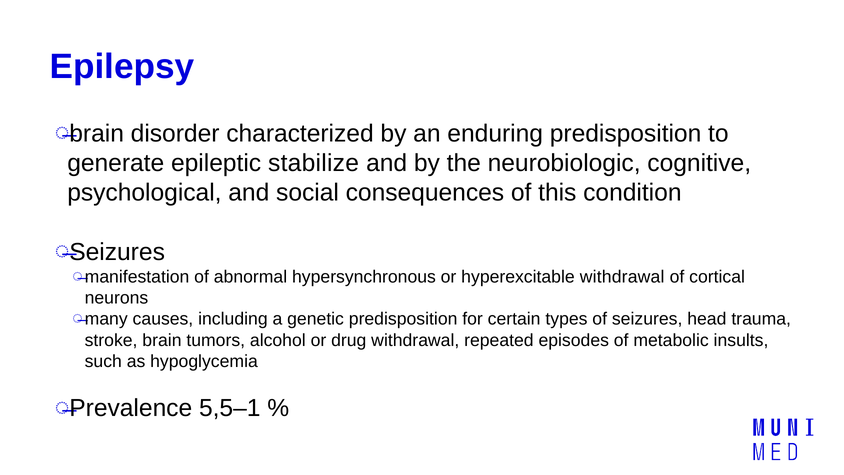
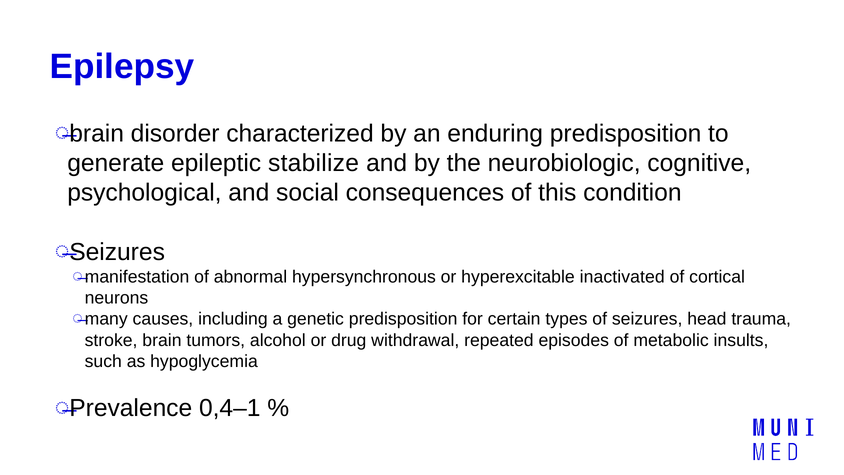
hyperexcitable withdrawal: withdrawal -> inactivated (622, 277)
5,5–1: 5,5–1 -> 0,4–1 (230, 408)
